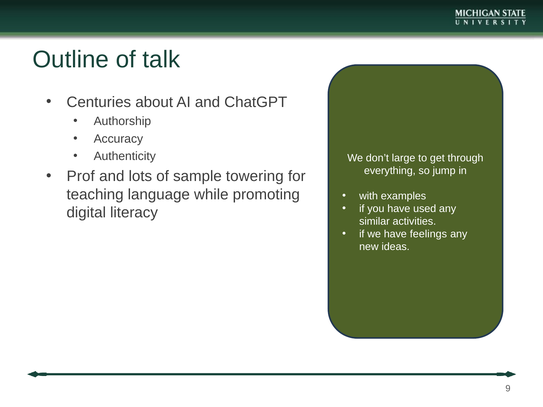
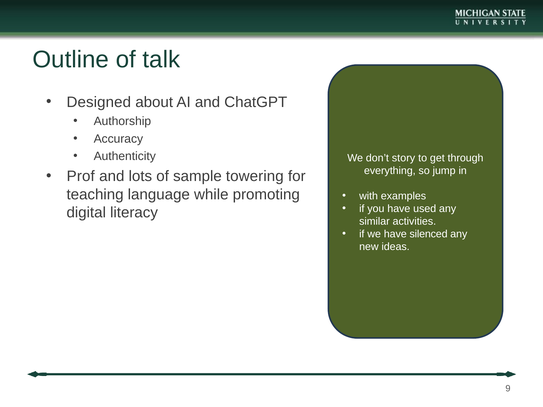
Centuries: Centuries -> Designed (99, 102)
large: large -> story (404, 158)
feelings: feelings -> silenced (429, 234)
